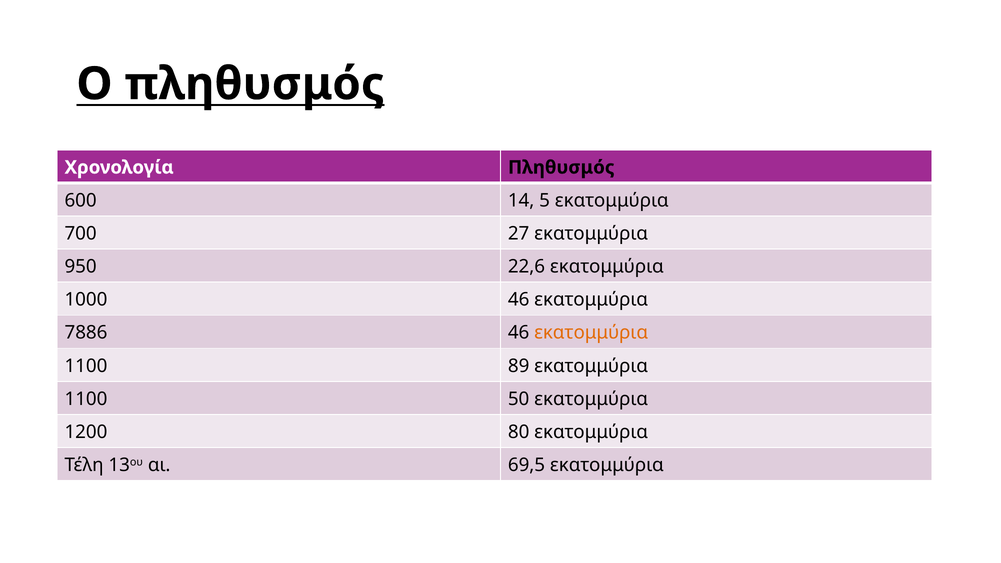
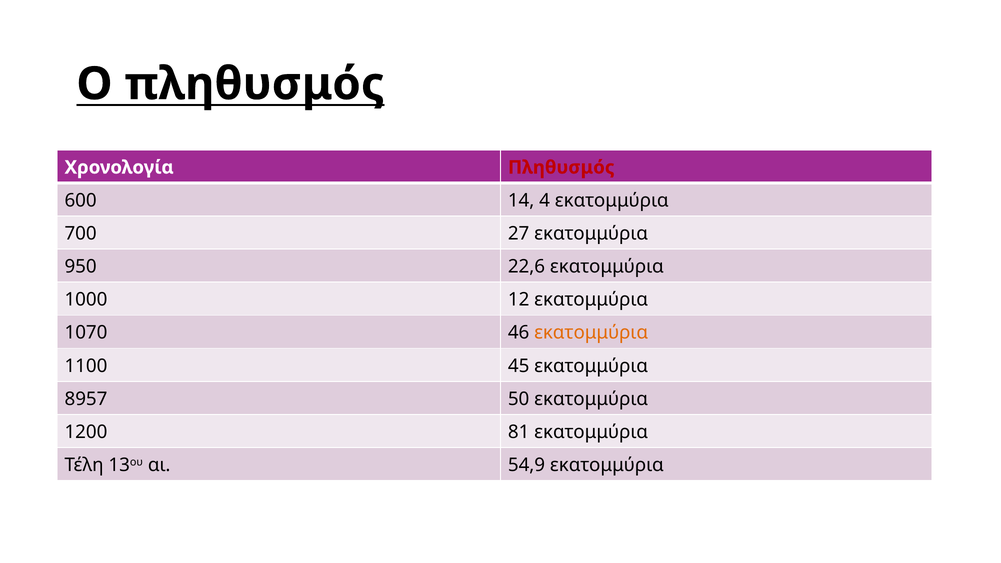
Πληθυσμός colour: black -> red (561, 167)
5: 5 -> 4 (545, 201)
1000 46: 46 -> 12 (519, 300)
7886: 7886 -> 1070 (86, 333)
89: 89 -> 45 (519, 366)
1100: 1100 -> 8957 (86, 399)
80: 80 -> 81 (519, 432)
69,5: 69,5 -> 54,9 (527, 465)
